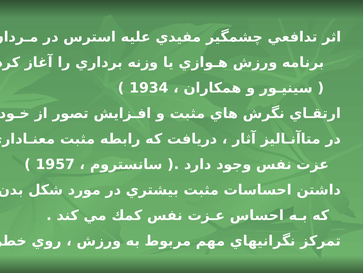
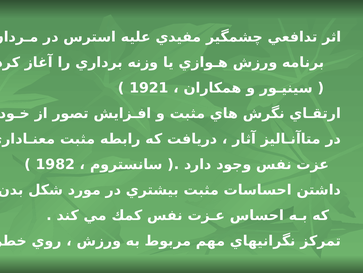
1934: 1934 -> 1921 (149, 88)
1957: 1957 -> 1982 (55, 164)
